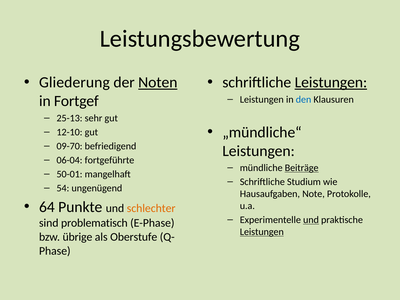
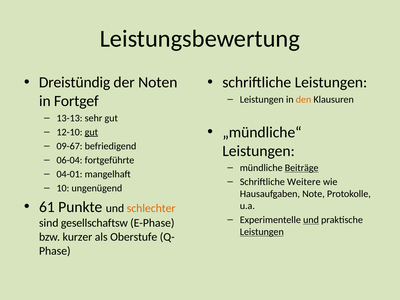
Gliederung: Gliederung -> Dreistündig (75, 82)
Noten underline: present -> none (158, 82)
Leistungen underline: present -> none (331, 82)
den colour: blue -> orange (304, 99)
25-13: 25-13 -> 13-13 (69, 118)
gut underline: none -> present (91, 132)
09-70: 09-70 -> 09-67 (69, 146)
50-01: 50-01 -> 04-01 (69, 174)
Studium: Studium -> Weitere (304, 182)
54: 54 -> 10 (63, 188)
64: 64 -> 61 (47, 207)
problematisch: problematisch -> gesellschaftsw (94, 223)
übrige: übrige -> kurzer (77, 237)
